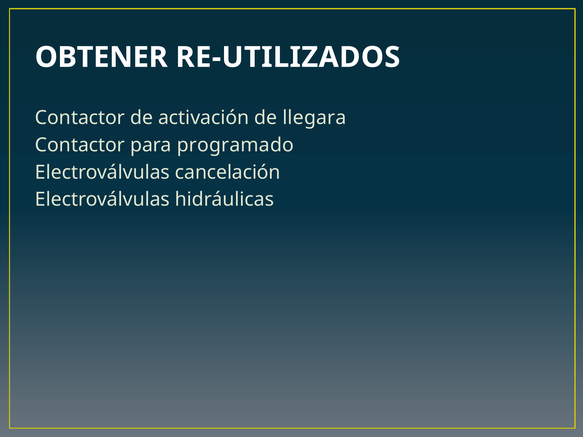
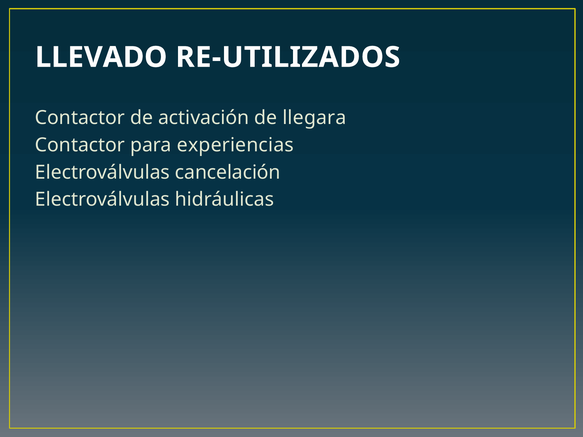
OBTENER: OBTENER -> LLEVADO (101, 57)
programado: programado -> experiencias (235, 145)
